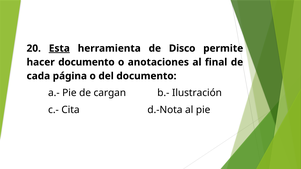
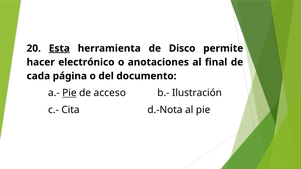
hacer documento: documento -> electrónico (86, 62)
Pie underline: none -> present (69, 93)
cargan: cargan -> acceso (110, 93)
